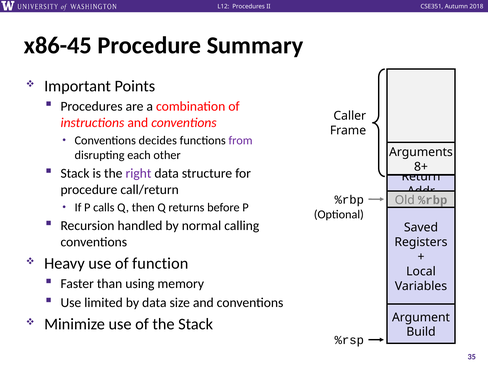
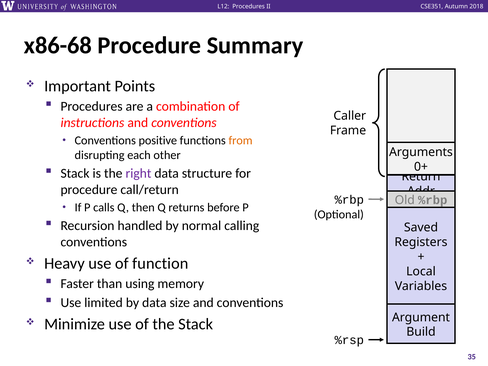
x86-45: x86-45 -> x86-68 (58, 45)
decides: decides -> positive (158, 141)
from colour: purple -> orange (241, 141)
8+: 8+ -> 0+ (421, 167)
